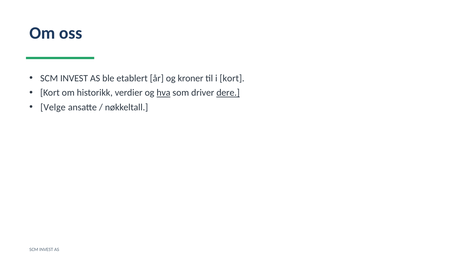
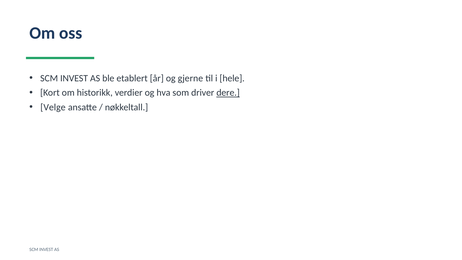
kroner: kroner -> gjerne (190, 78)
i kort: kort -> hele (232, 78)
hva underline: present -> none (163, 93)
